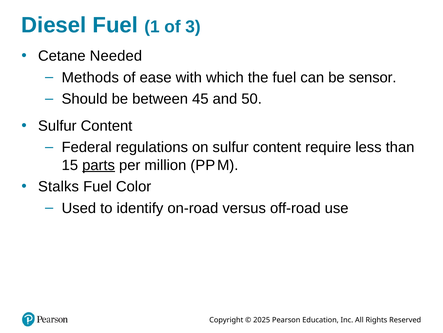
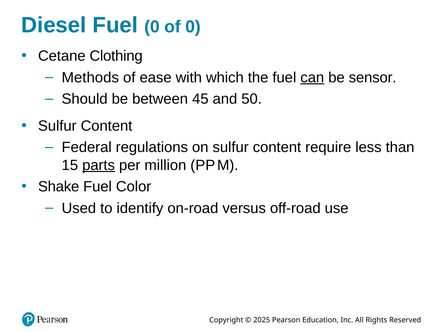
Fuel 1: 1 -> 0 (152, 27)
of 3: 3 -> 0 (193, 27)
Needed: Needed -> Clothing (116, 56)
can underline: none -> present (312, 77)
Stalks: Stalks -> Shake (59, 186)
